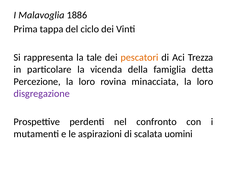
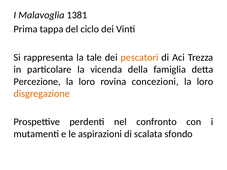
1886: 1886 -> 1381 (77, 15)
minacciata: minacciata -> concezioni (155, 82)
disgregazione colour: purple -> orange (42, 94)
uomini: uomini -> sfondo (179, 134)
